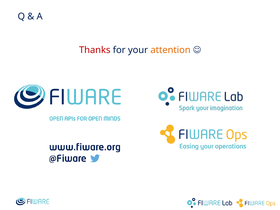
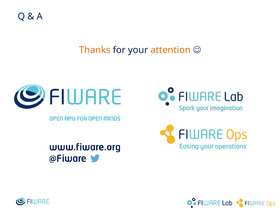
Thanks colour: red -> orange (95, 50)
